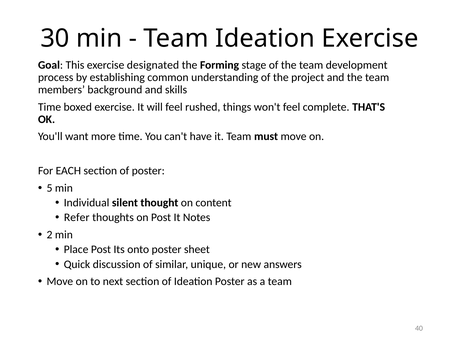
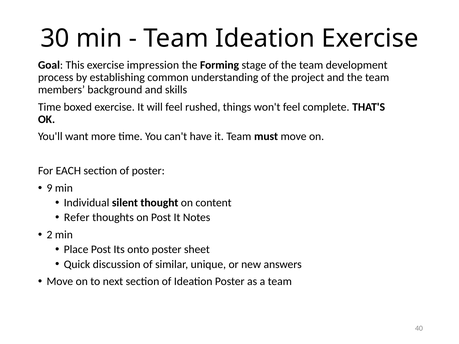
designated: designated -> impression (153, 65)
5: 5 -> 9 (50, 188)
